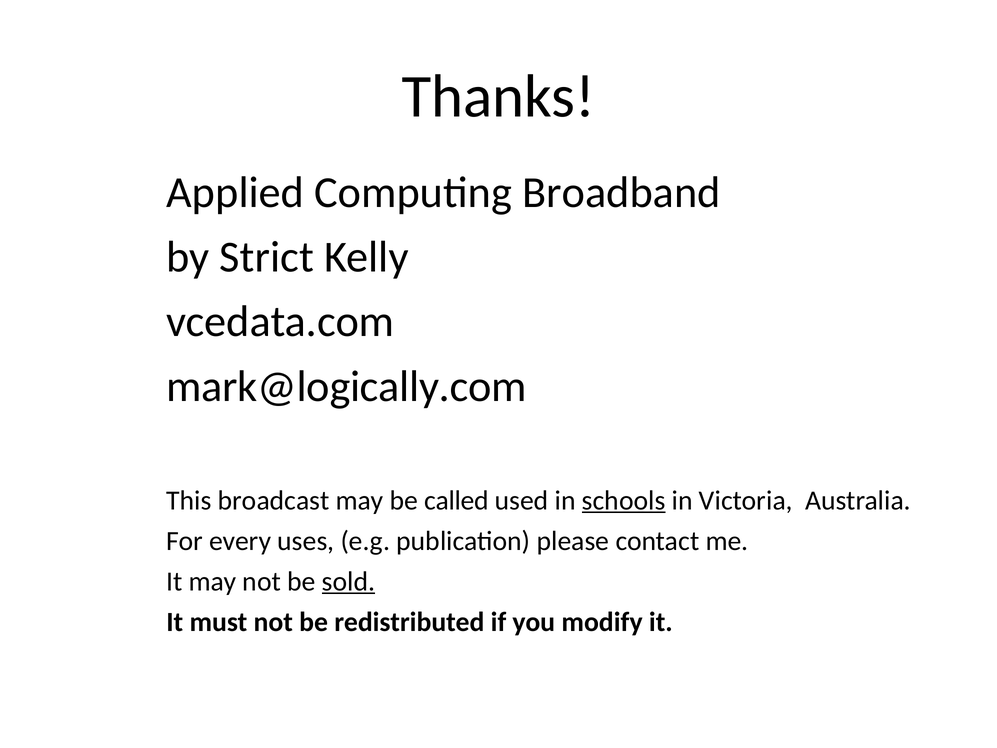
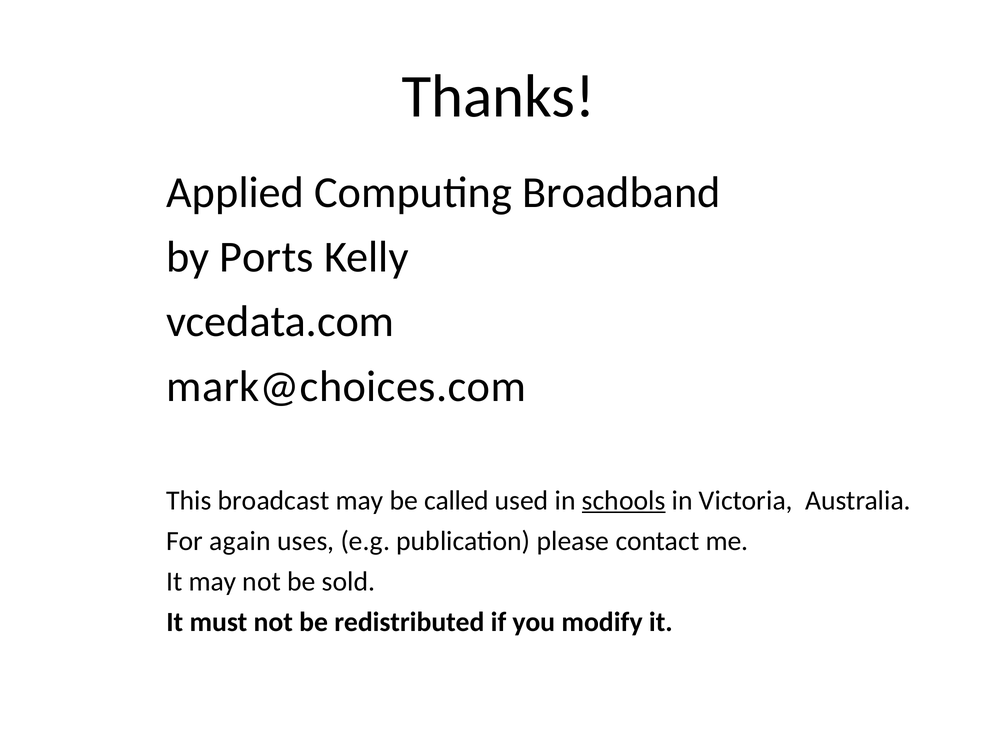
Strict: Strict -> Ports (267, 257)
mark@logically.com: mark@logically.com -> mark@choices.com (346, 386)
every: every -> again (240, 541)
sold underline: present -> none (349, 581)
